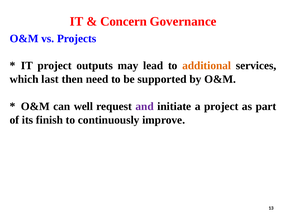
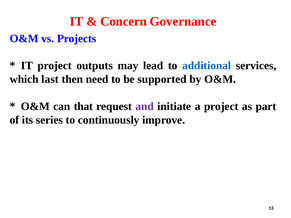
additional colour: orange -> blue (207, 66)
well: well -> that (83, 107)
finish: finish -> series (49, 120)
